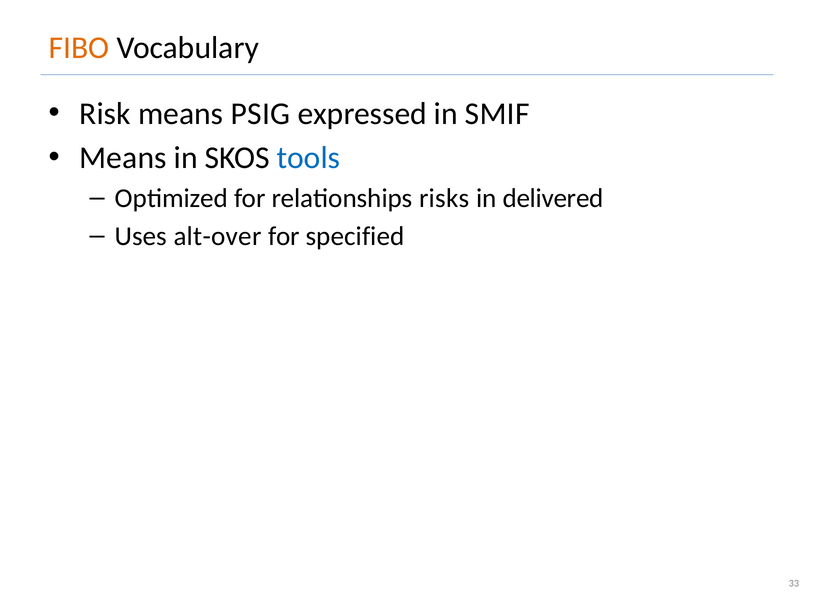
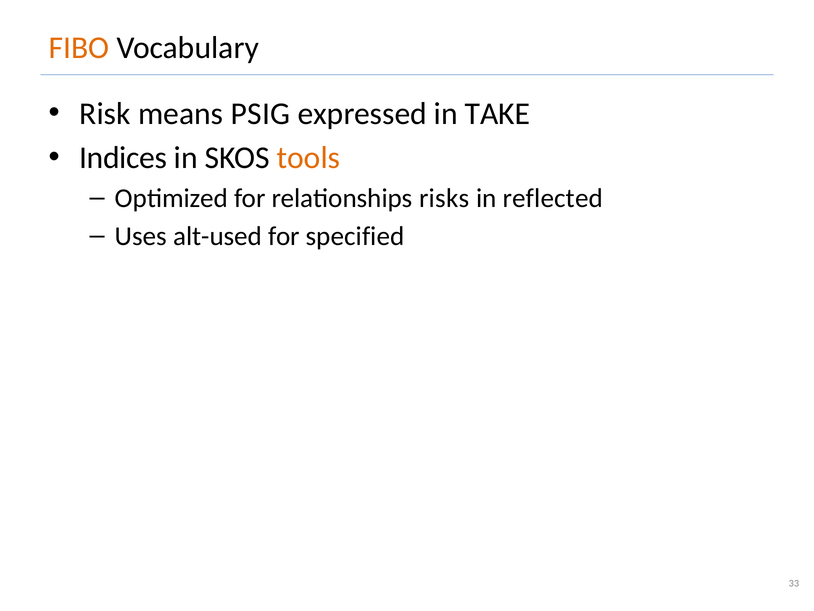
SMIF: SMIF -> TAKE (498, 113)
Means: Means -> Indices (123, 158)
tools colour: blue -> orange (308, 158)
delivered: delivered -> reflected (553, 198)
alt-over: alt-over -> alt-used (218, 236)
